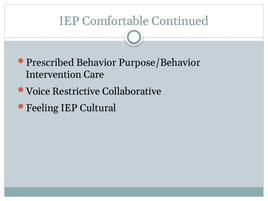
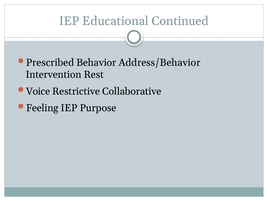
Comfortable: Comfortable -> Educational (115, 21)
Purpose/Behavior: Purpose/Behavior -> Address/Behavior (160, 63)
Care: Care -> Rest (94, 75)
Cultural: Cultural -> Purpose (98, 108)
